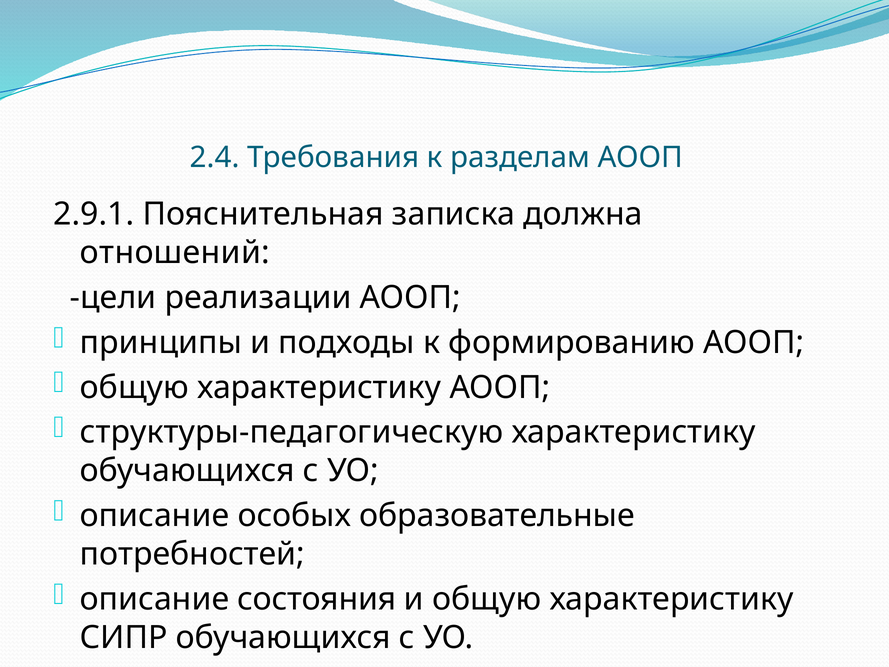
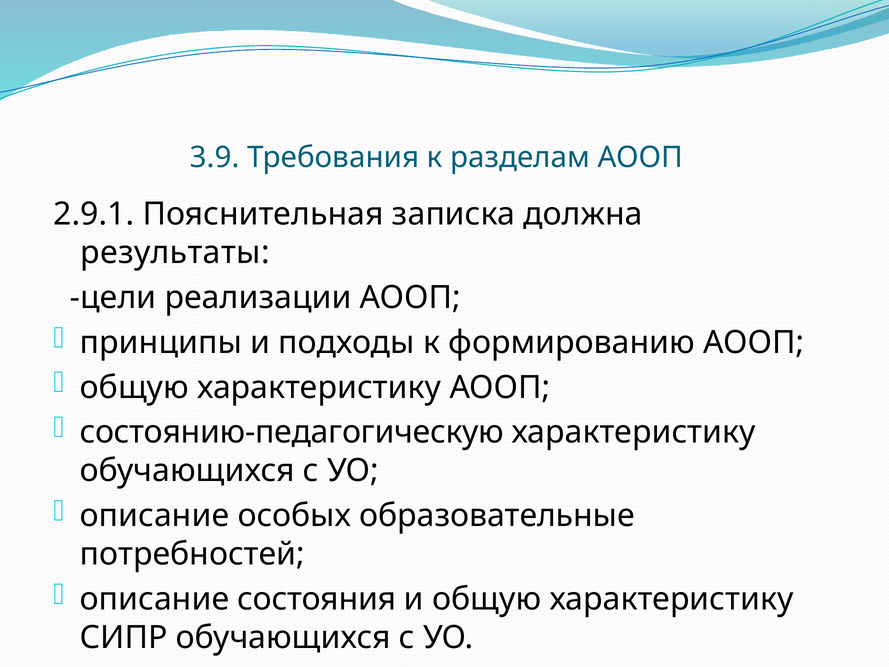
2.4: 2.4 -> 3.9 (215, 157)
отношений: отношений -> результаты (175, 253)
структуры-педагогическую: структуры-педагогическую -> состоянию-педагогическую (292, 432)
